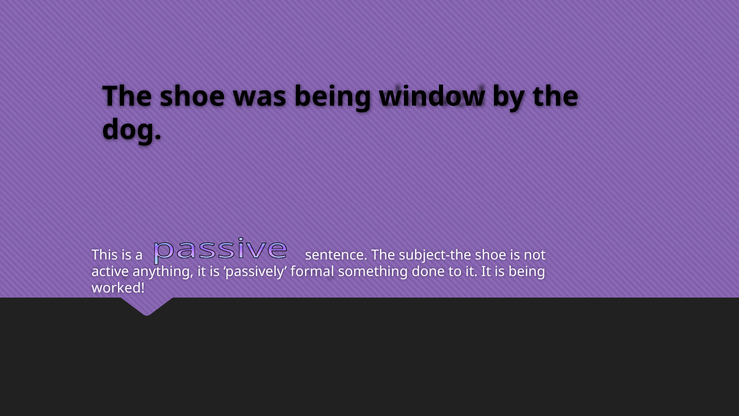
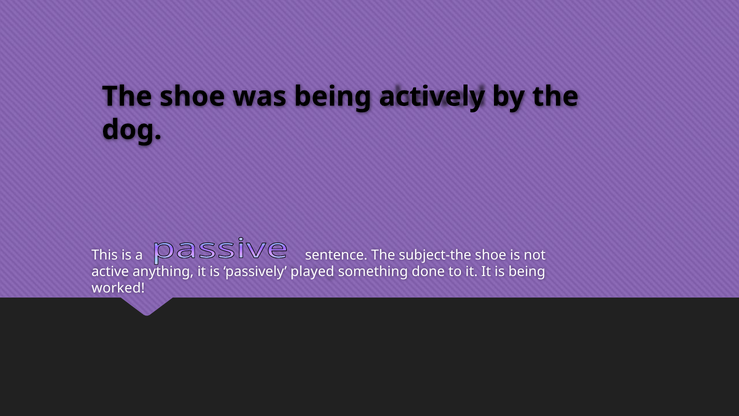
window: window -> actively (432, 96)
formal: formal -> played (312, 271)
